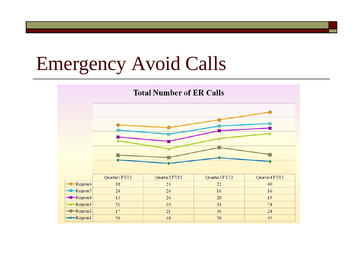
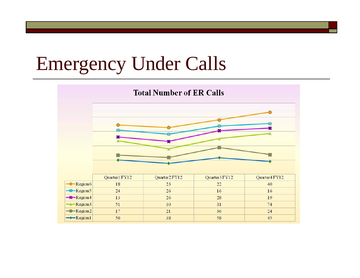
Avoid: Avoid -> Under (156, 63)
